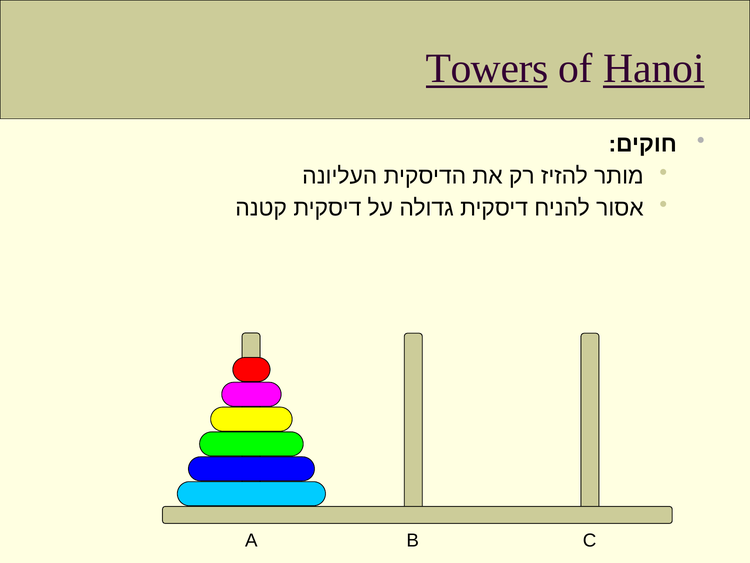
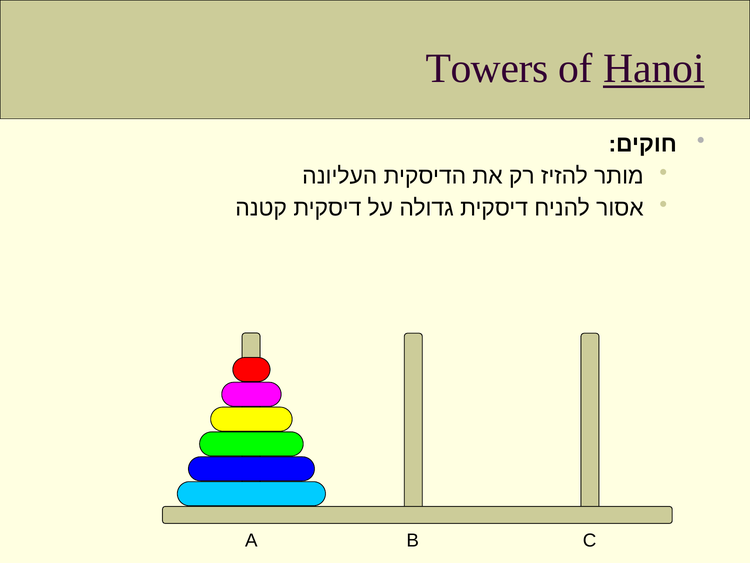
Towers underline: present -> none (487, 69)
